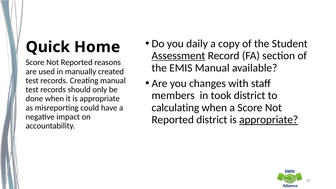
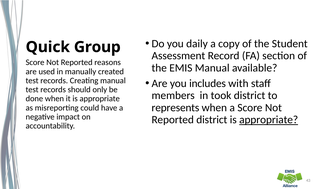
Home: Home -> Group (97, 47)
Assessment underline: present -> none (178, 56)
changes: changes -> includes (208, 83)
calculating: calculating -> represents (175, 108)
